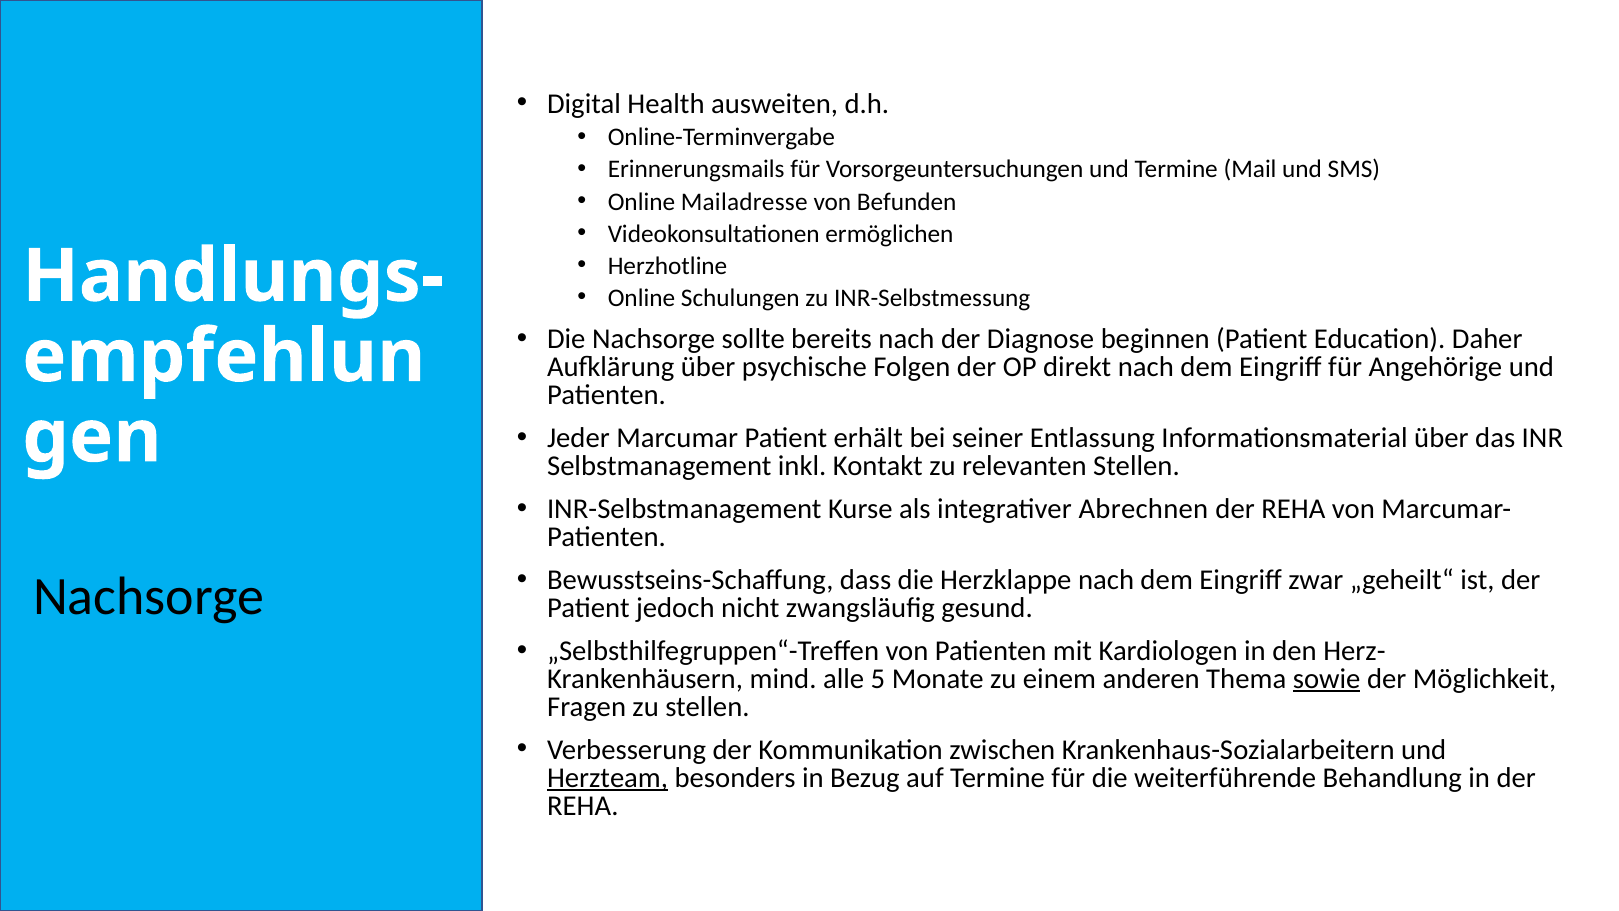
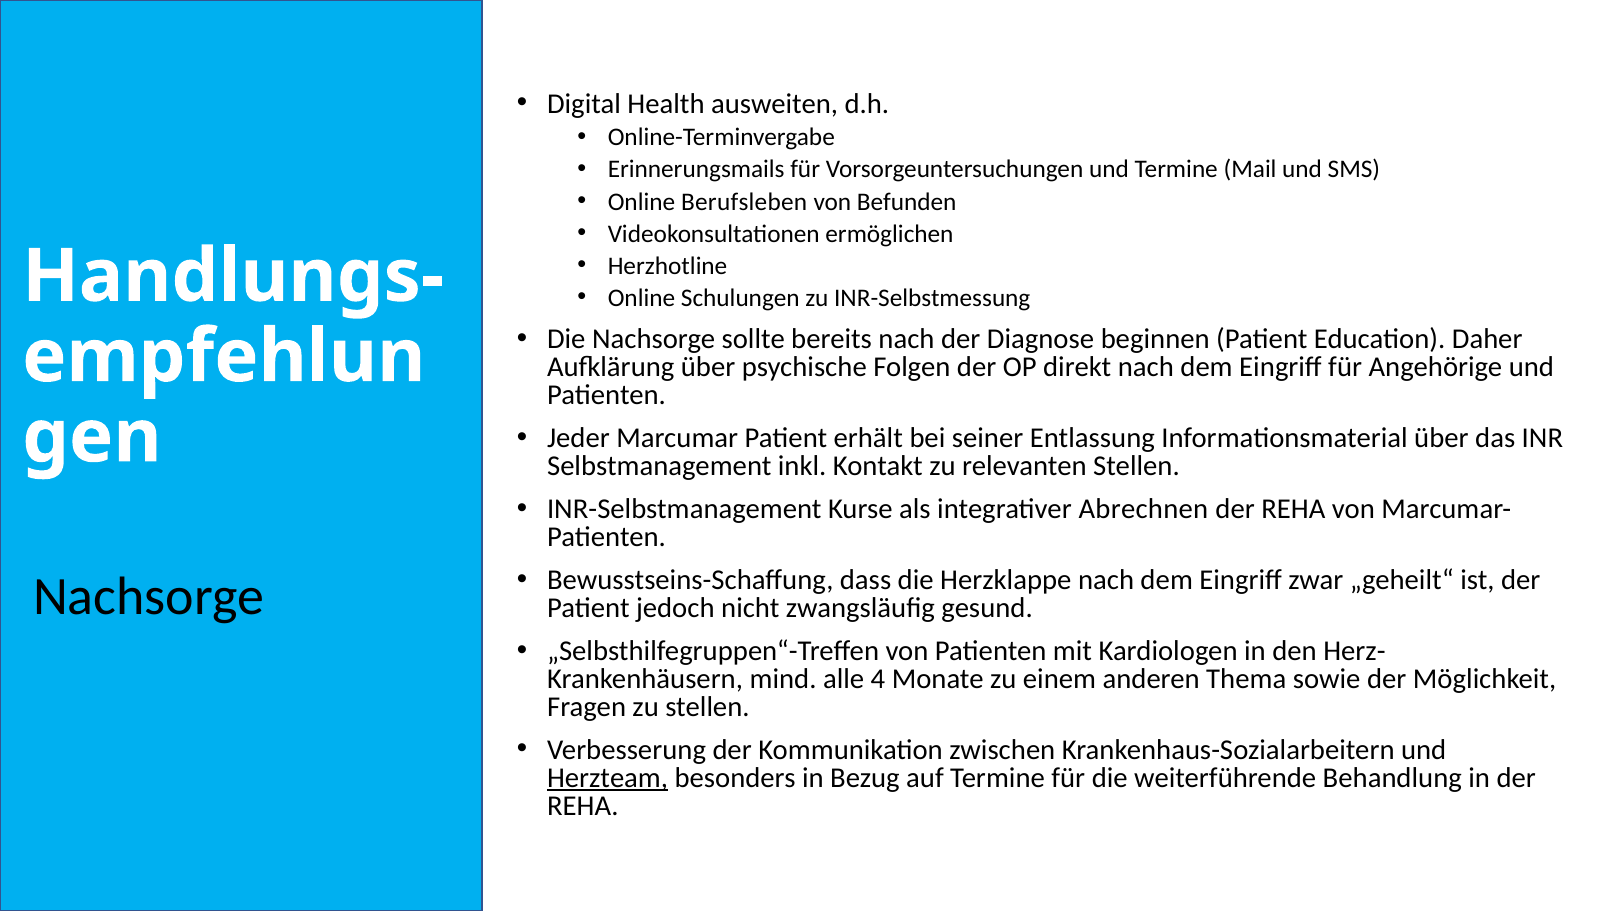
Mailadresse: Mailadresse -> Berufsleben (744, 202)
5: 5 -> 4 (878, 679)
sowie underline: present -> none (1327, 679)
